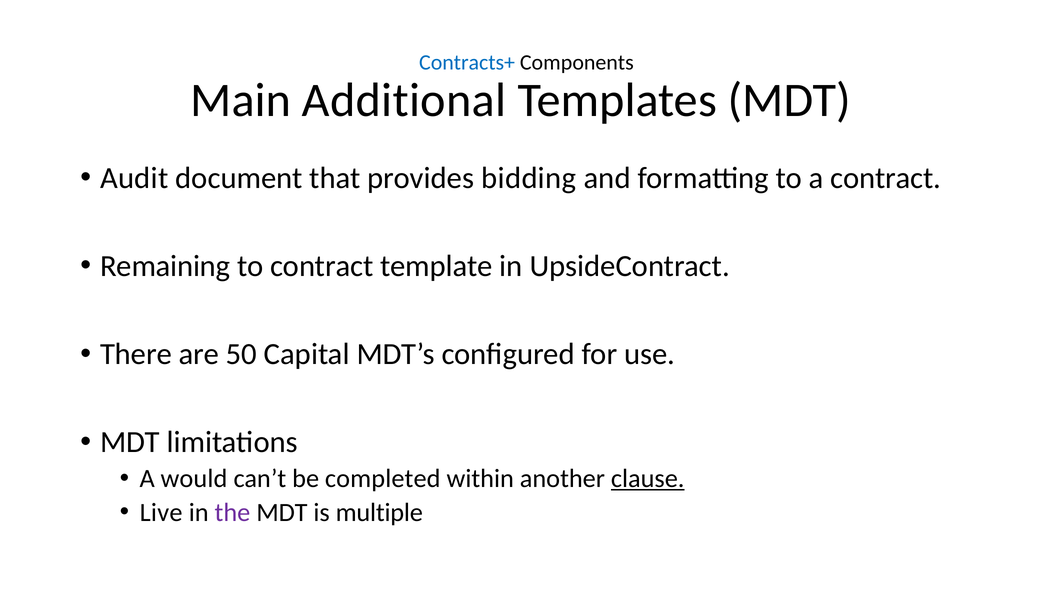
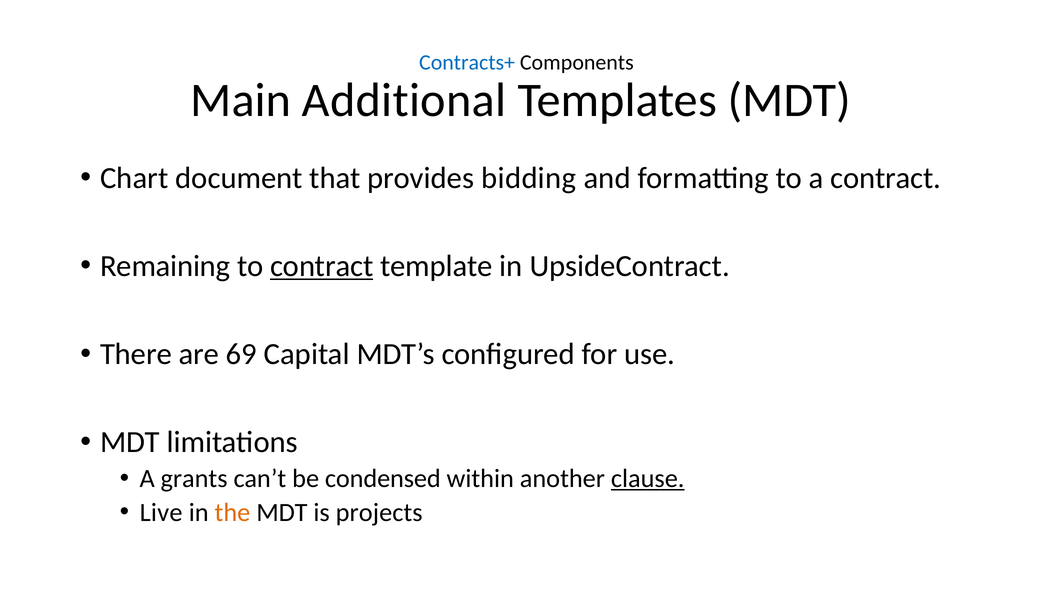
Audit: Audit -> Chart (134, 178)
contract underline: none -> present (322, 266)
50: 50 -> 69 (241, 354)
would: would -> grants (194, 479)
completed: completed -> condensed (383, 479)
the colour: purple -> orange (232, 513)
multiple: multiple -> projects (379, 513)
